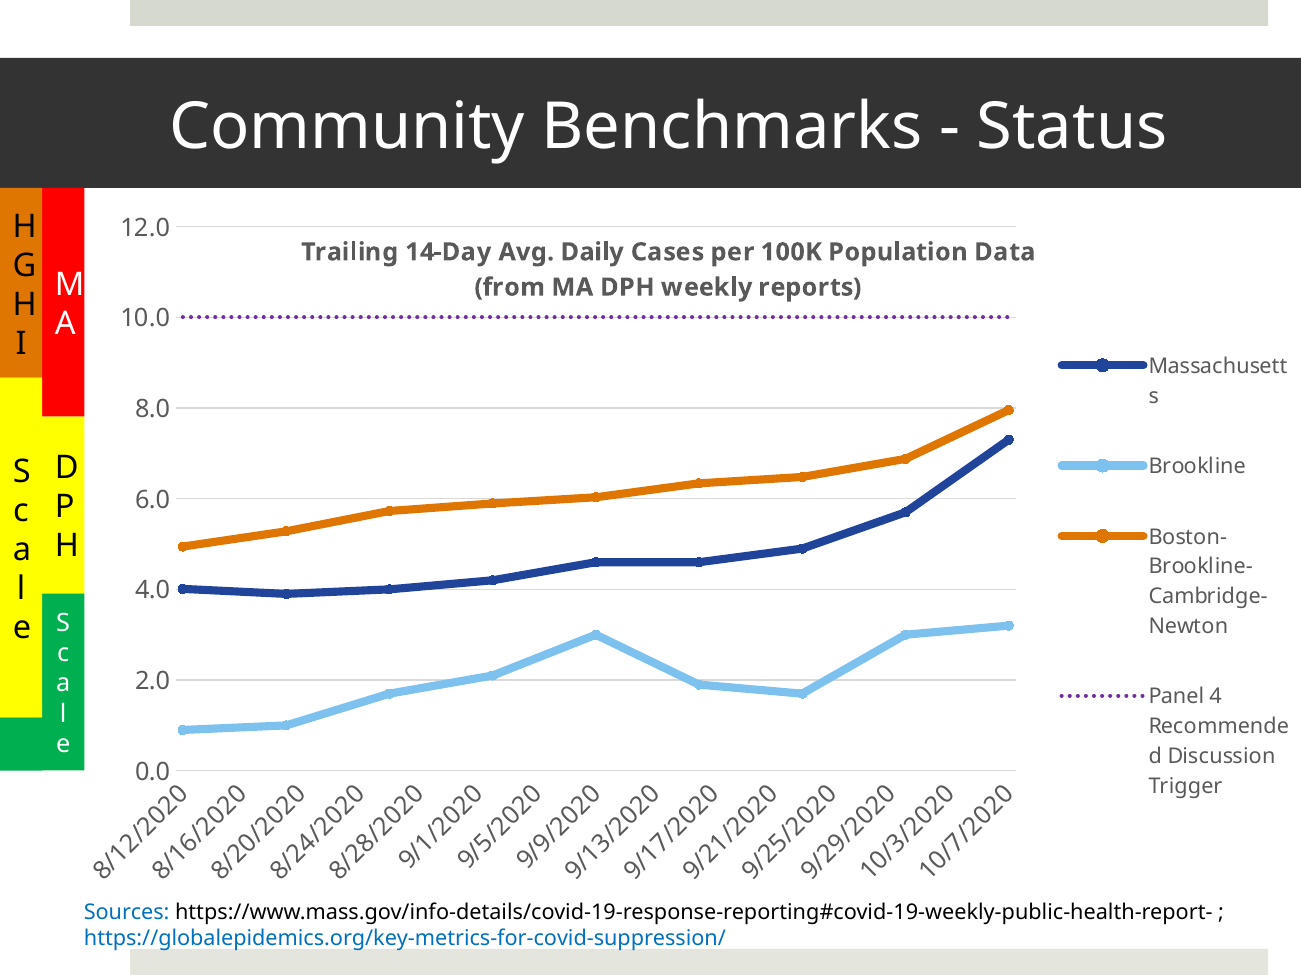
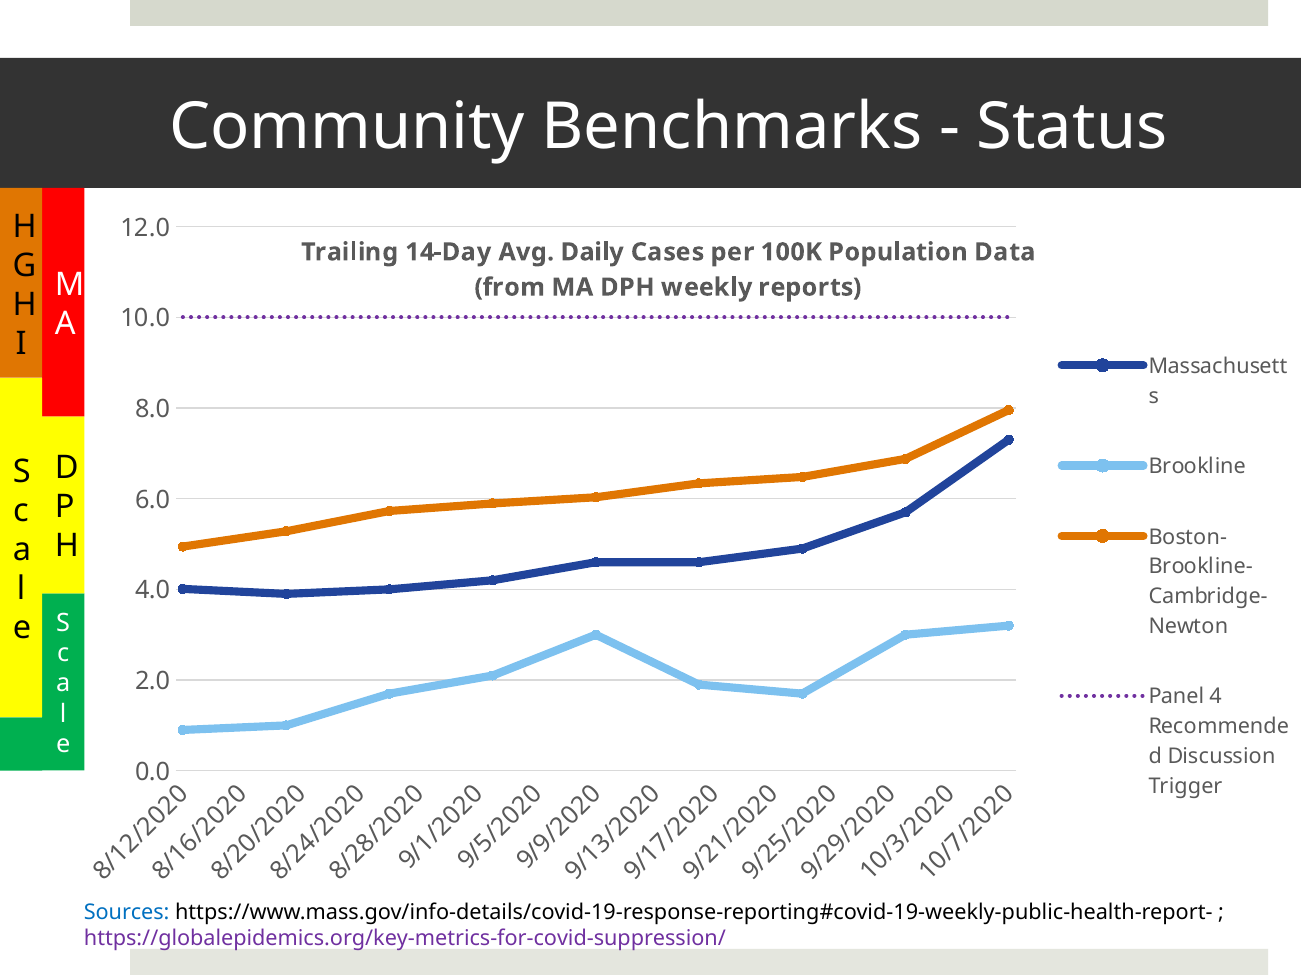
https://globalepidemics.org/key-metrics-for-covid-suppression/ colour: blue -> purple (405, 939)
